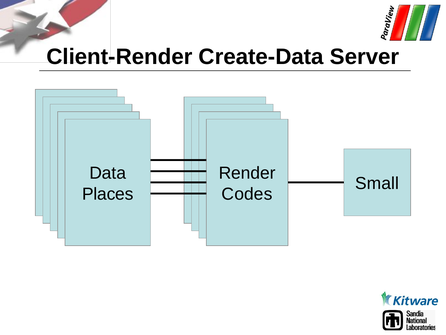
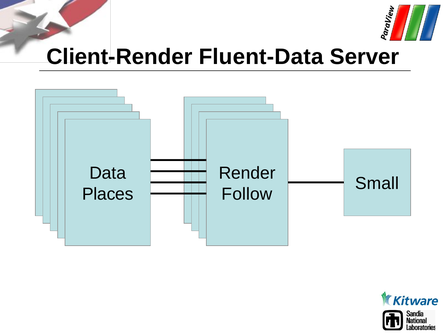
Create-Data: Create-Data -> Fluent-Data (261, 57)
Codes: Codes -> Follow (247, 194)
